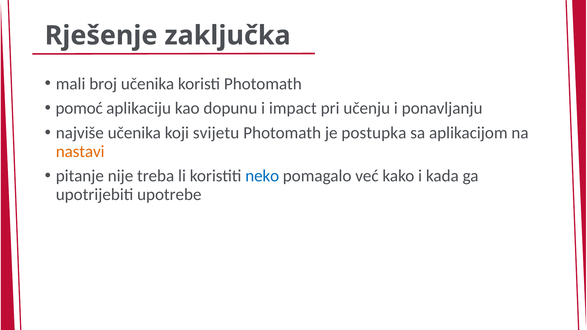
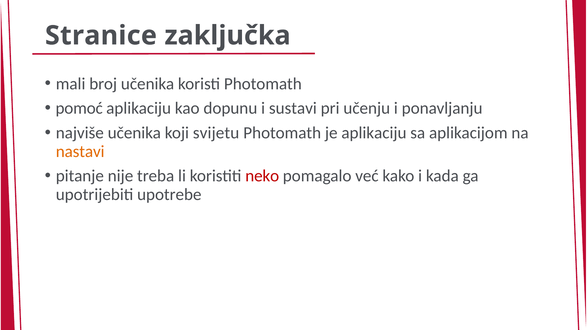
Rješenje: Rješenje -> Stranice (101, 36)
impact: impact -> sustavi (293, 108)
je postupka: postupka -> aplikaciju (374, 133)
neko colour: blue -> red (262, 176)
